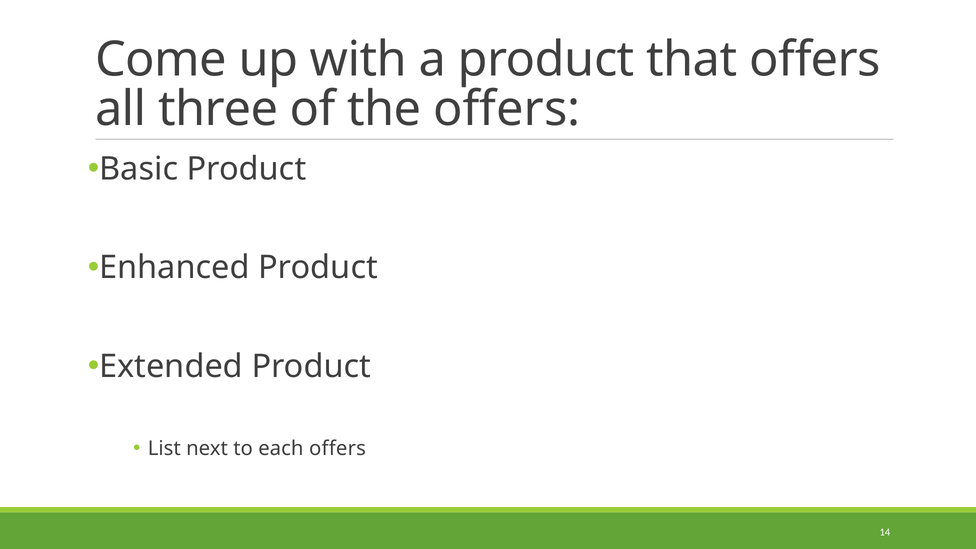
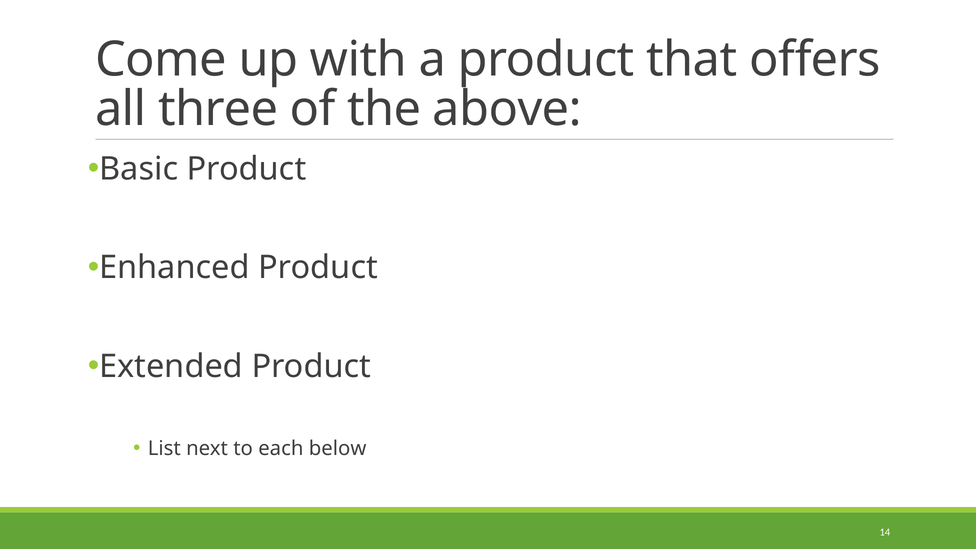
the offers: offers -> above (507, 109)
each offers: offers -> below (338, 449)
